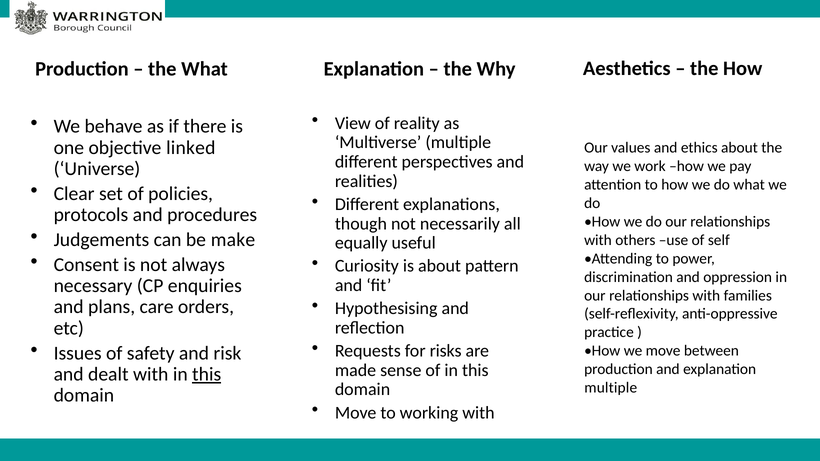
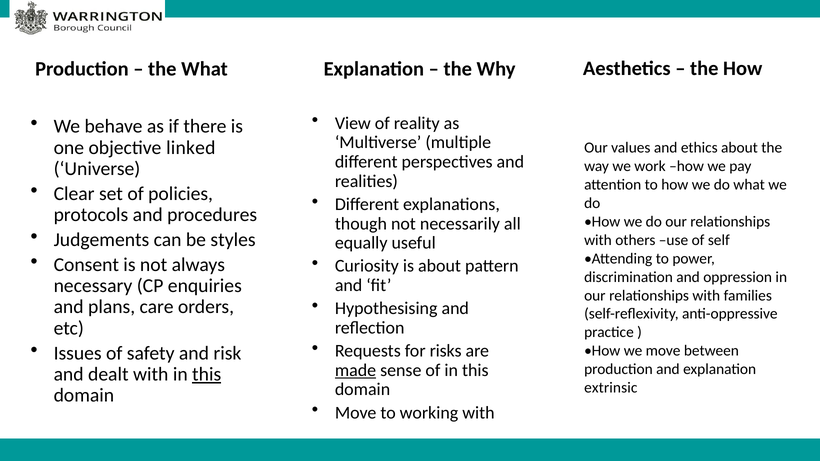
make: make -> styles (233, 240)
made underline: none -> present (355, 370)
multiple: multiple -> extrinsic (611, 388)
